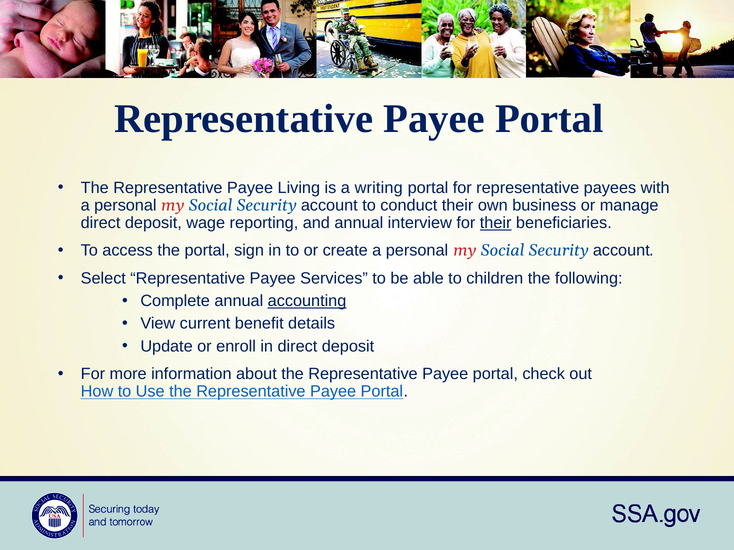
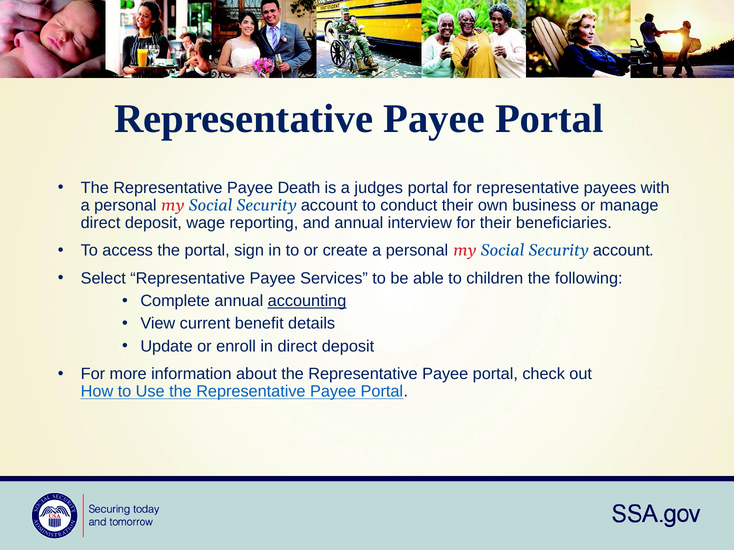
Living: Living -> Death (299, 188)
writing: writing -> judges (379, 188)
their underline: present -> none (496, 223)
